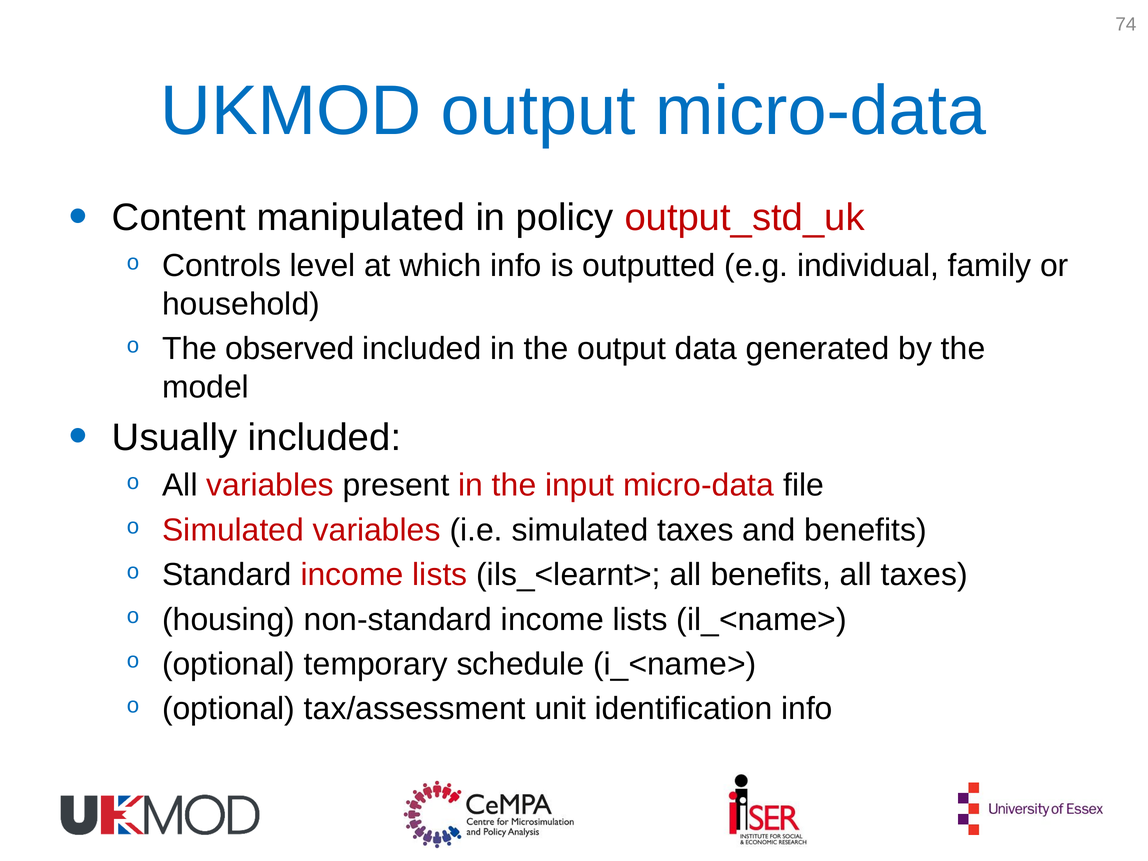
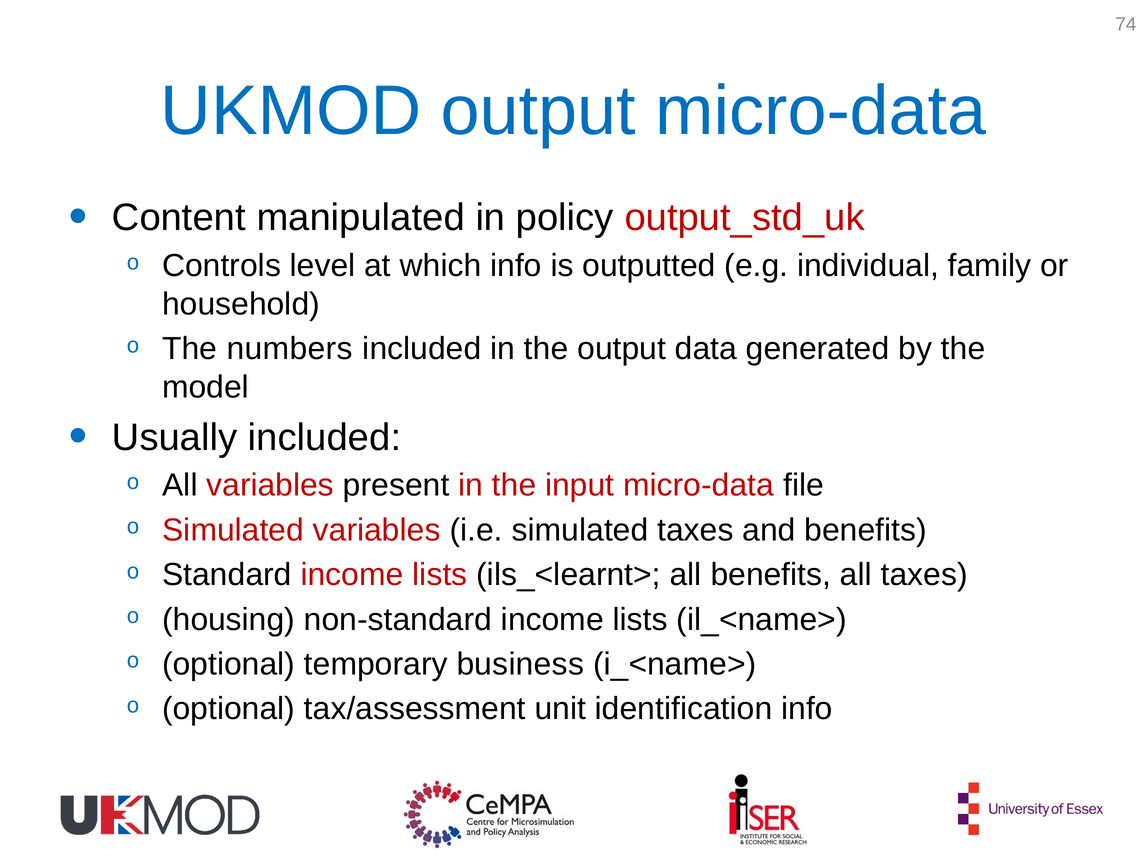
observed: observed -> numbers (290, 349)
schedule: schedule -> business (520, 664)
